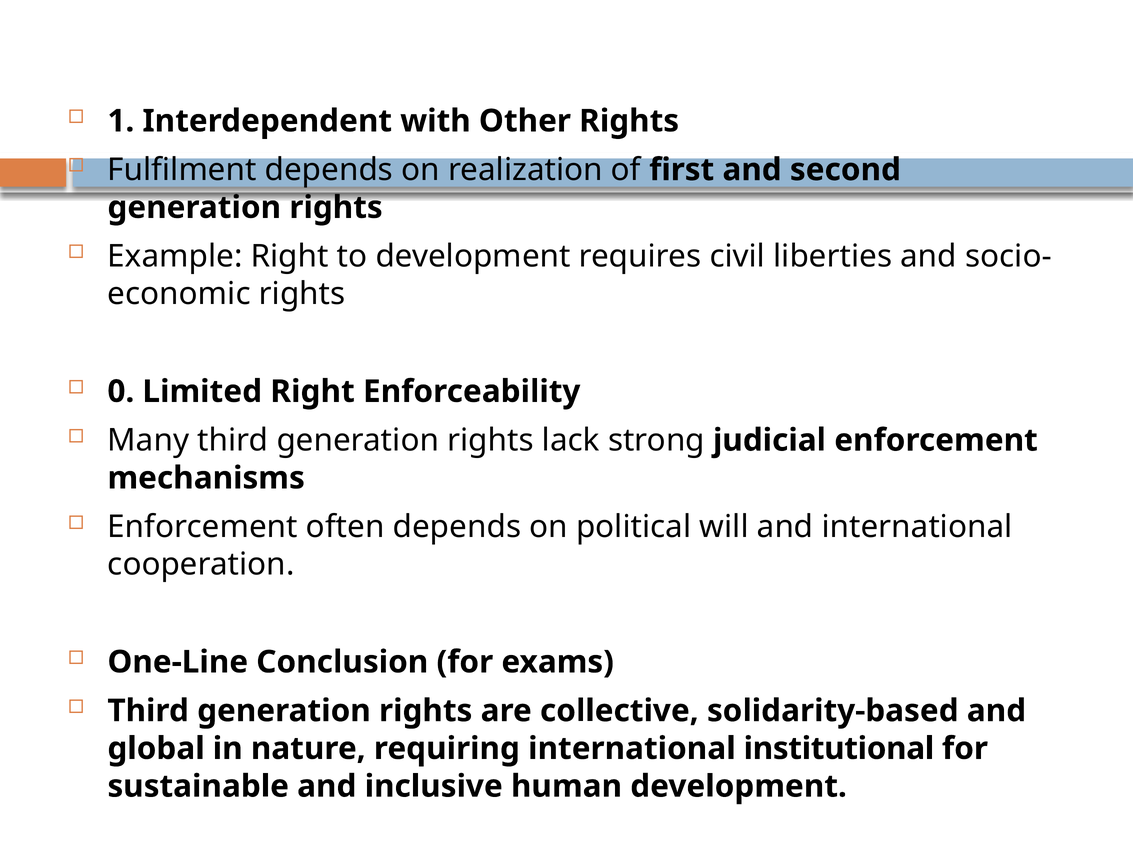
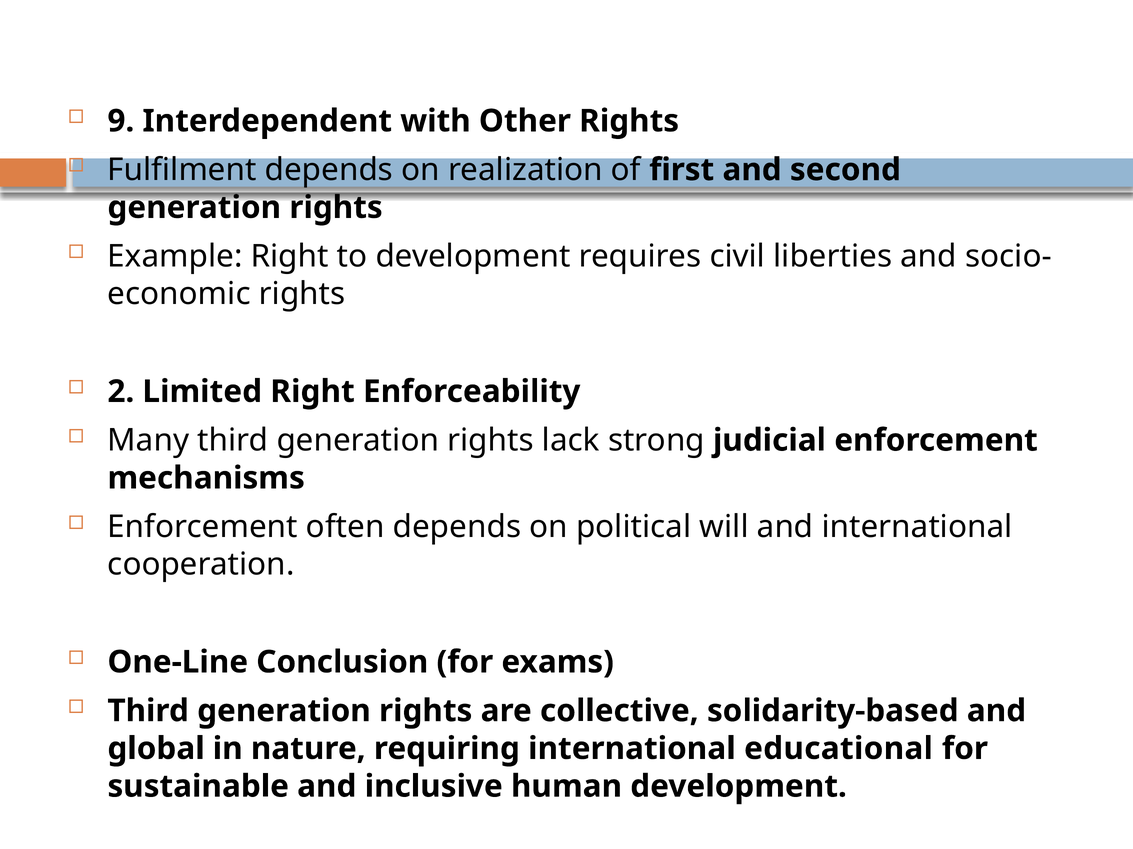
1: 1 -> 9 (121, 121)
0: 0 -> 2 (121, 392)
institutional: institutional -> educational (839, 749)
